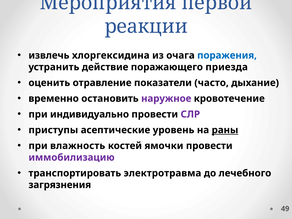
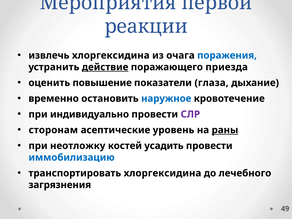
действие underline: none -> present (105, 67)
отравление: отравление -> повышение (102, 83)
часто: часто -> глаза (212, 83)
наружное colour: purple -> blue (166, 99)
приступы: приступы -> сторонам (53, 130)
влажность: влажность -> неотложку (78, 146)
ямочки: ямочки -> усадить (164, 146)
иммобилизацию colour: purple -> blue (72, 157)
транспортировать электротравма: электротравма -> хлоргексидина (162, 173)
